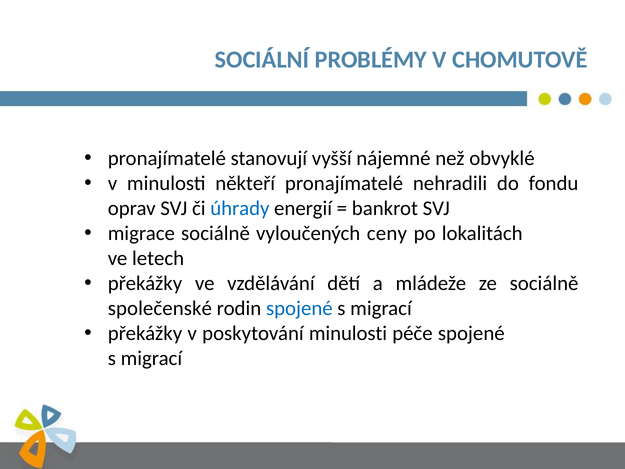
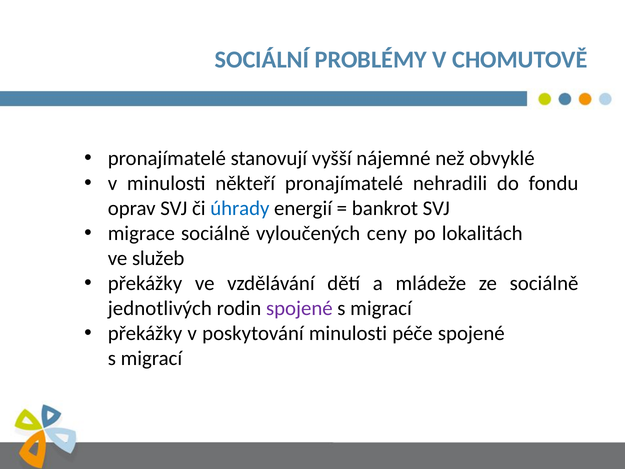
letech: letech -> služeb (158, 258)
společenské: společenské -> jednotlivých (160, 308)
spojené colour: blue -> purple (299, 308)
